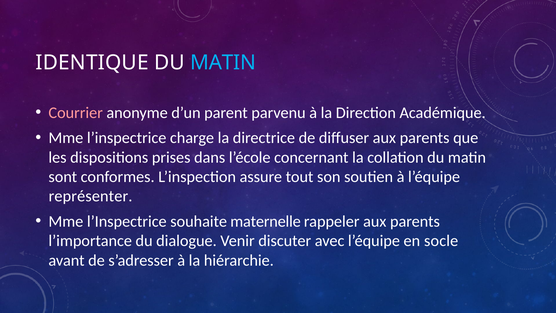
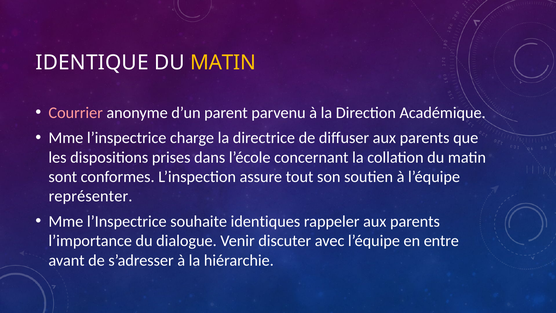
MATIN colour: light blue -> yellow (223, 62)
maternelle: maternelle -> identiques (265, 221)
socle: socle -> entre (441, 241)
